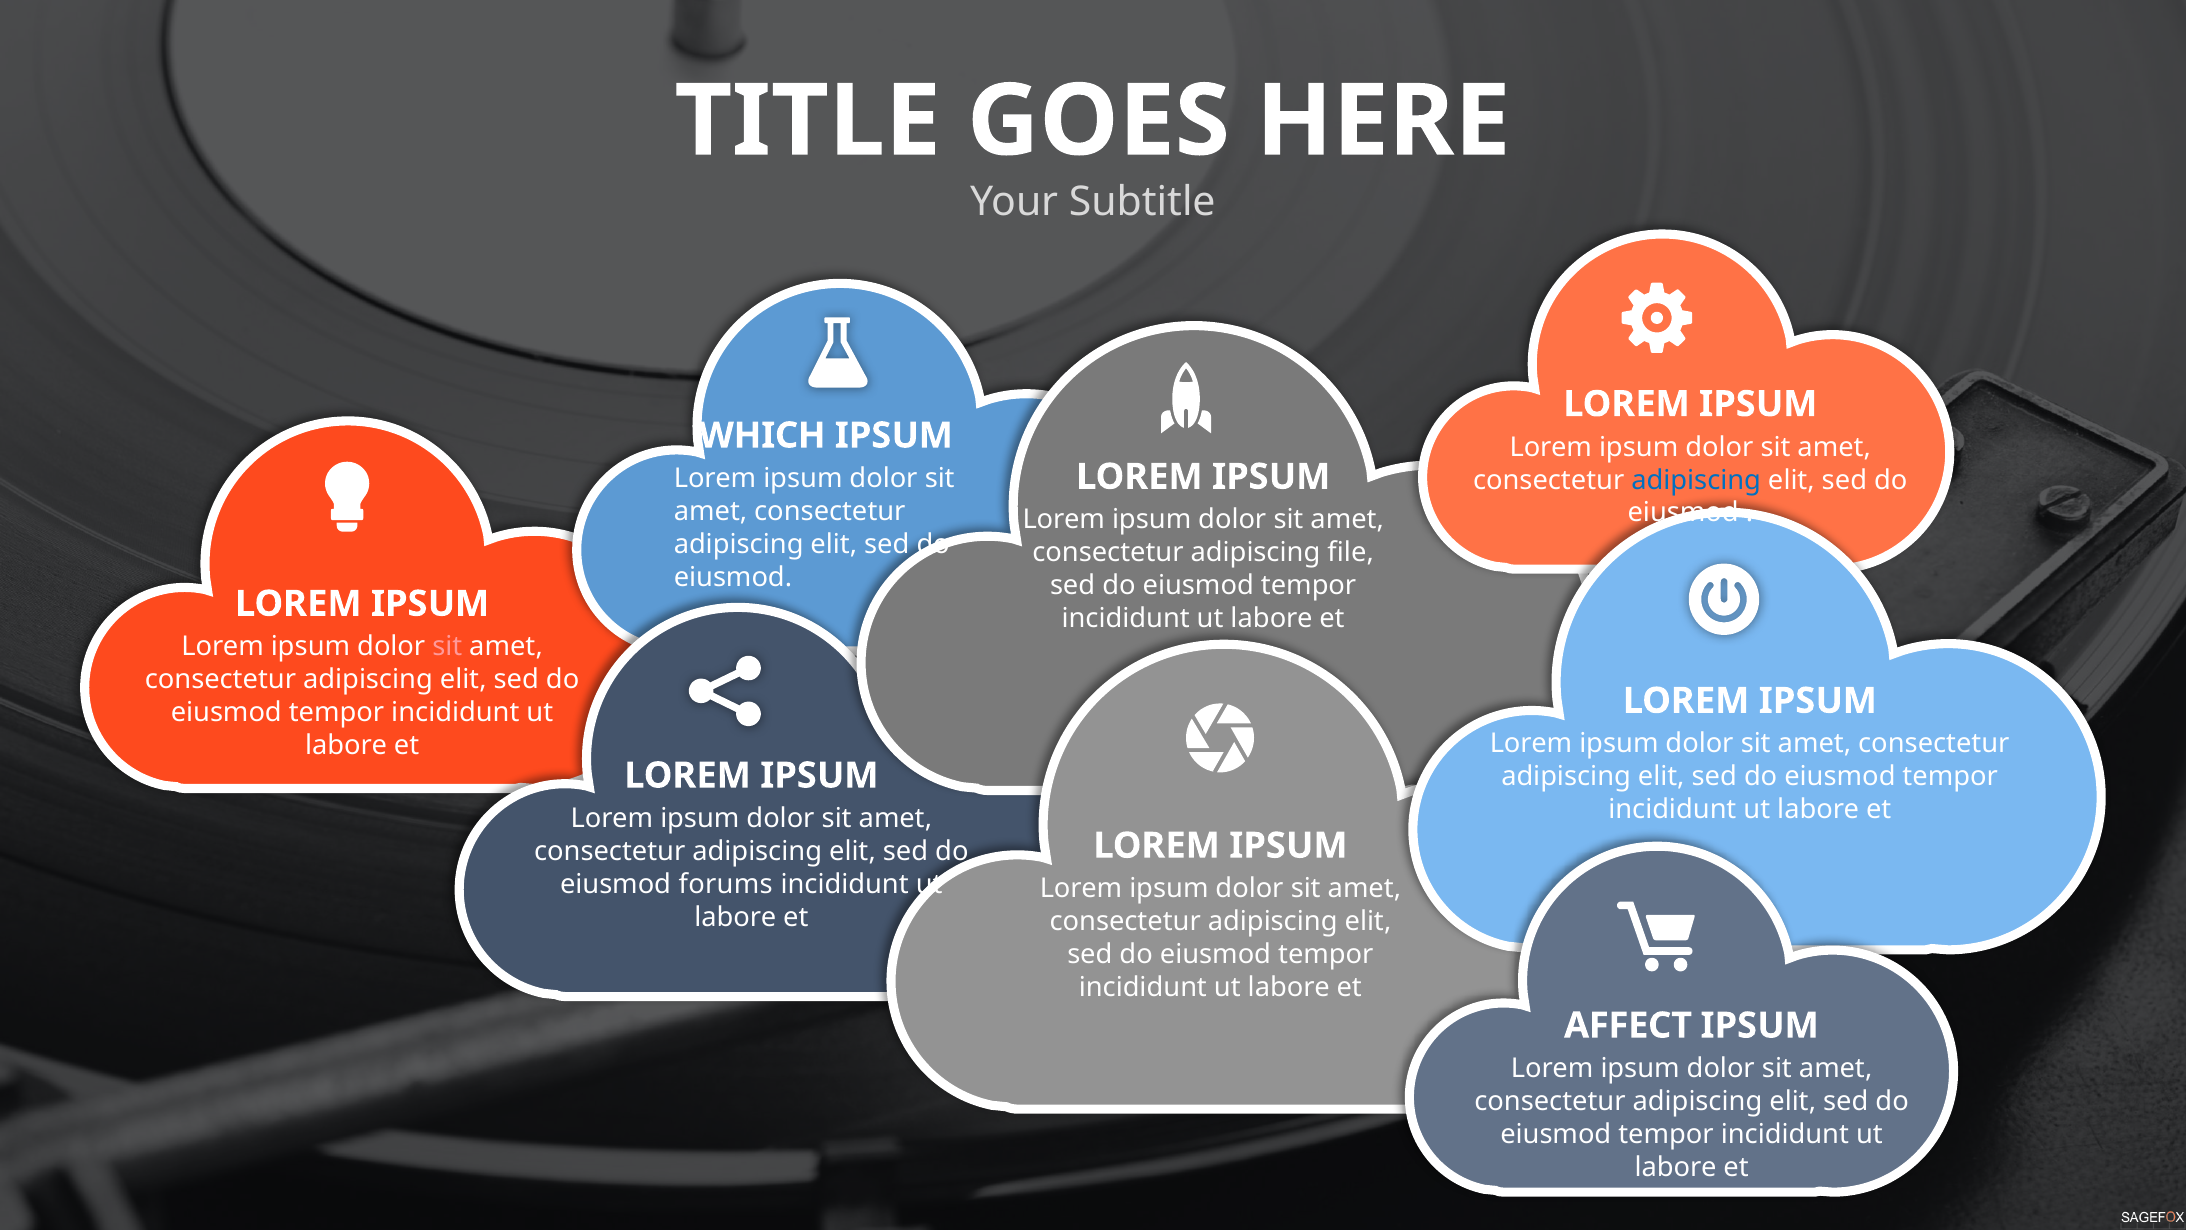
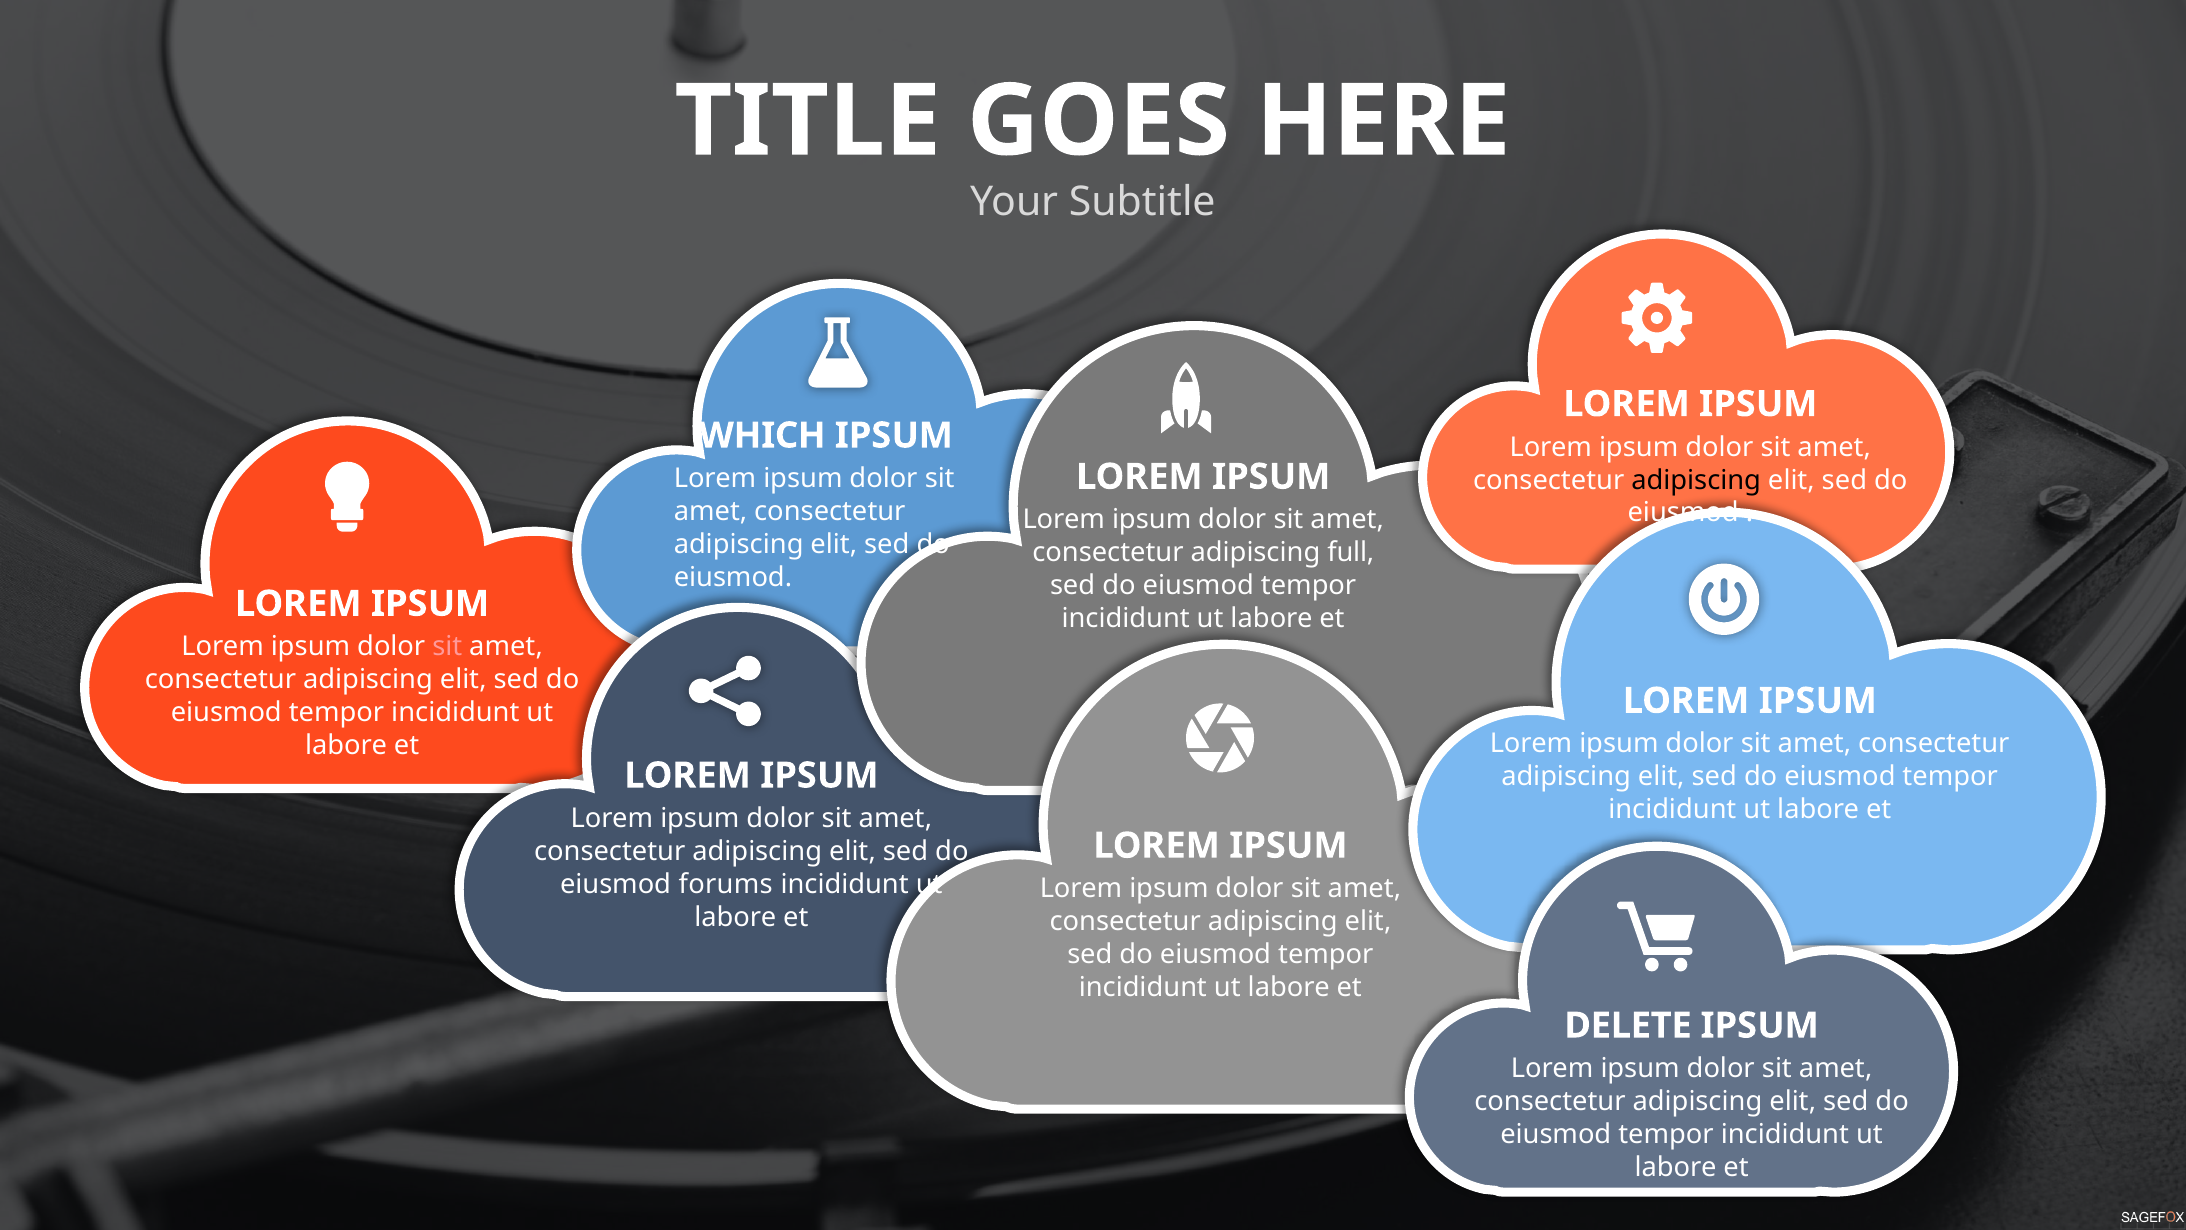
adipiscing colour: blue -> black (1696, 480)
file: file -> full (1351, 552)
AFFECT: AFFECT -> DELETE (1628, 1025)
